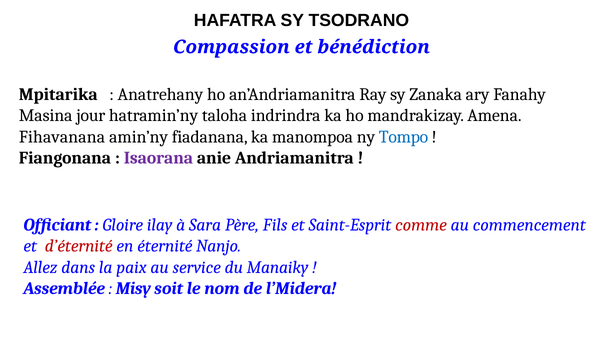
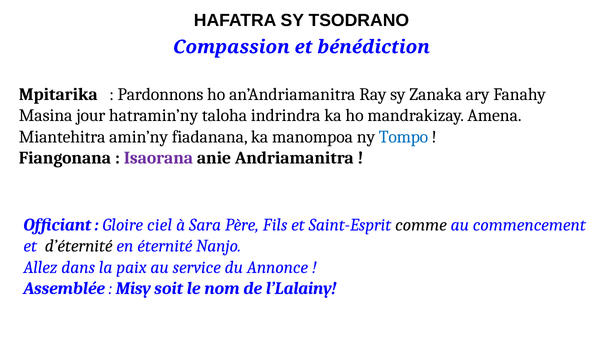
Anatrehany: Anatrehany -> Pardonnons (160, 95)
Fihavanana: Fihavanana -> Miantehitra (62, 137)
ilay: ilay -> ciel (160, 225)
comme colour: red -> black (421, 225)
d’éternité colour: red -> black (79, 246)
Manaiky: Manaiky -> Annonce (277, 267)
l’Midera: l’Midera -> l’Lalainy (301, 289)
